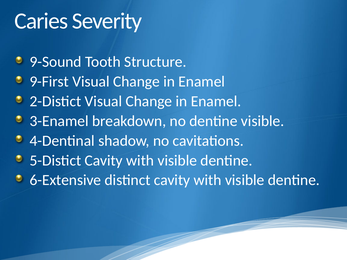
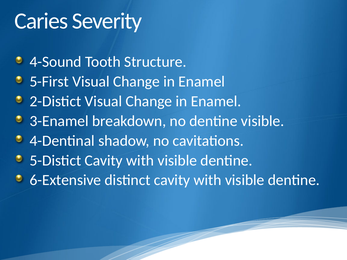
9-Sound: 9-Sound -> 4-Sound (56, 62)
9-First: 9-First -> 5-First (49, 82)
